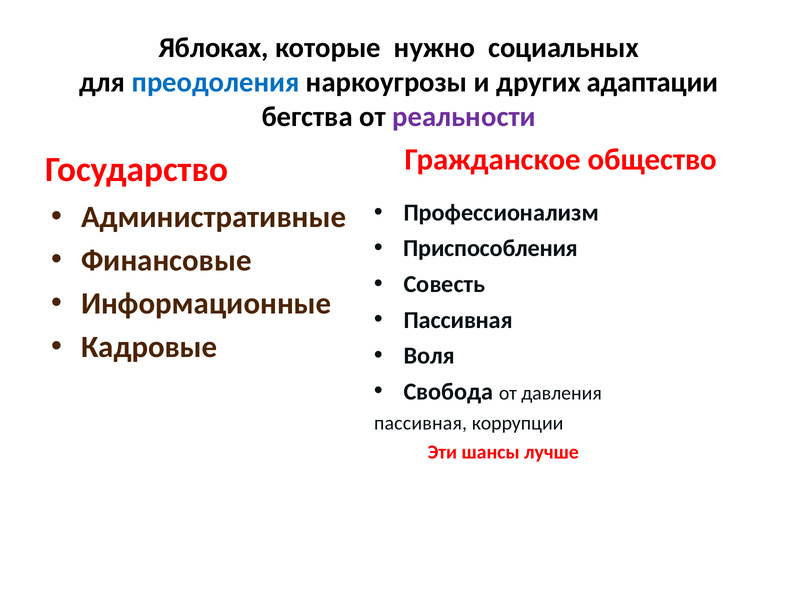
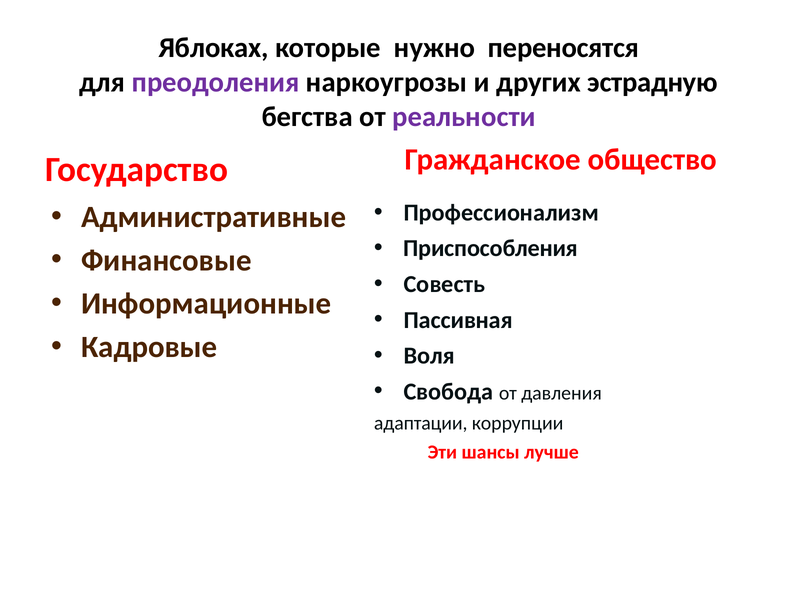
социальных: социальных -> переносятся (564, 48)
преодоления colour: blue -> purple (216, 82)
адаптации: адаптации -> эстрадную (653, 82)
пассивная: пассивная -> адаптации (421, 423)
